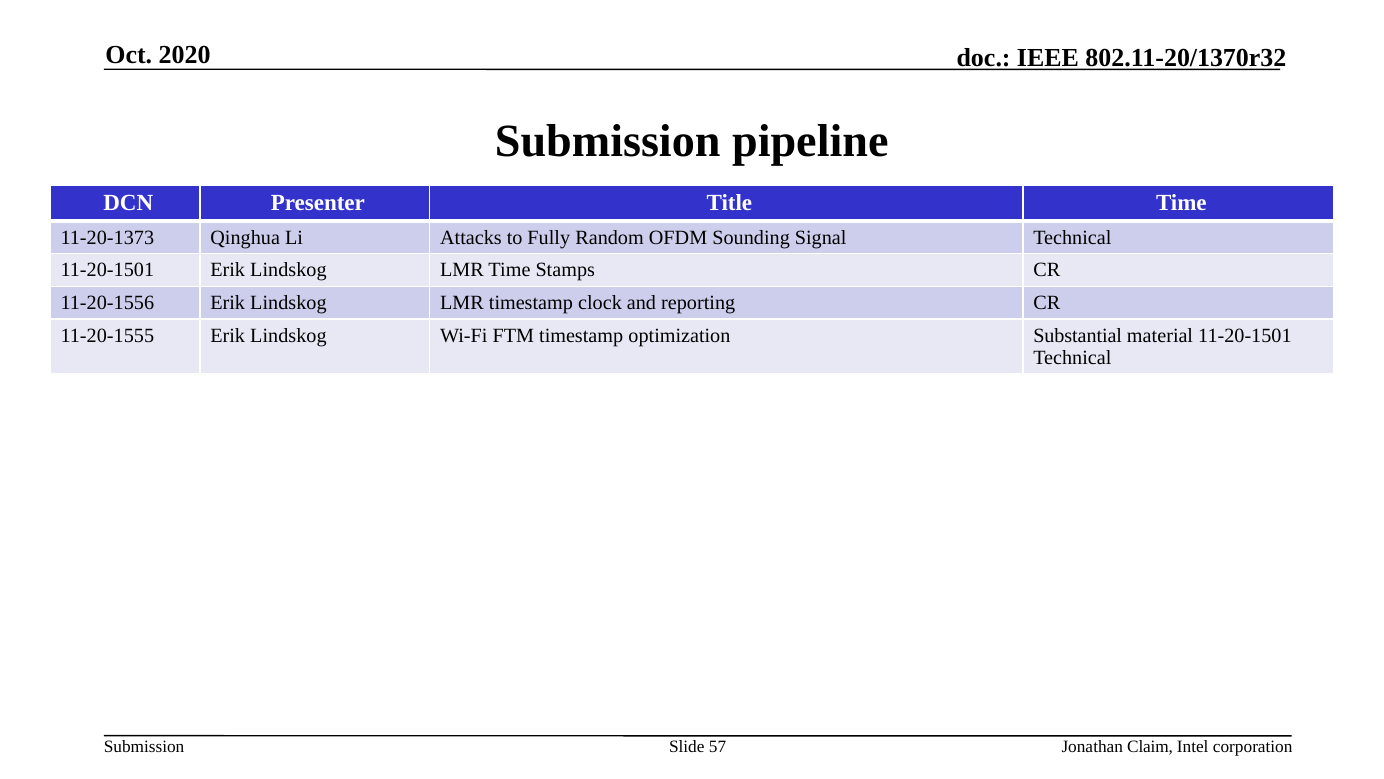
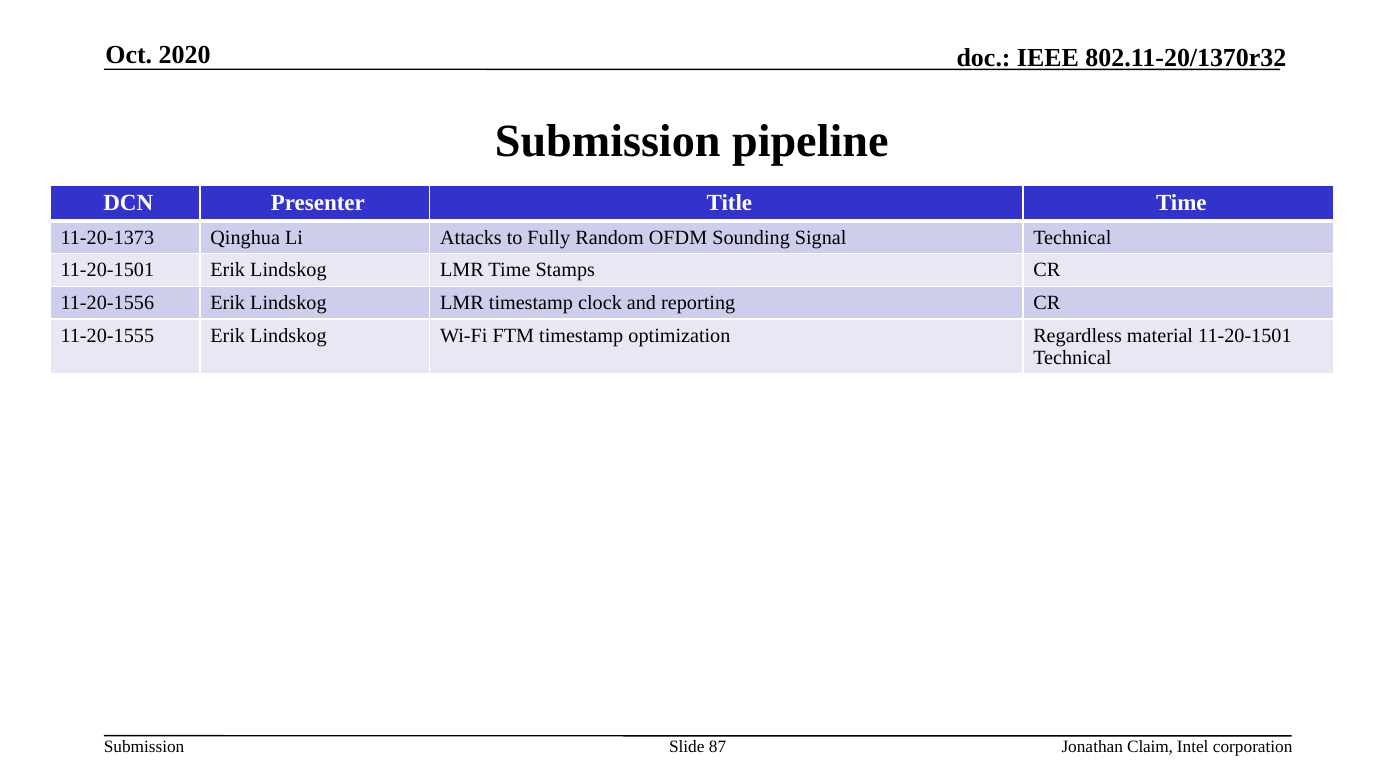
Substantial: Substantial -> Regardless (1078, 335)
57: 57 -> 87 (718, 747)
